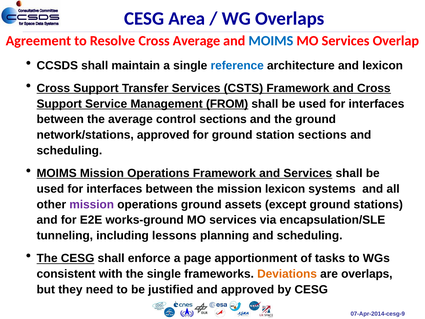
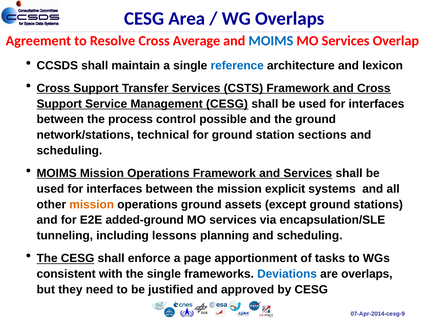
Management FROM: FROM -> CESG (227, 104)
the average: average -> process (131, 119)
control sections: sections -> possible (223, 119)
network/stations approved: approved -> technical (163, 135)
mission lexicon: lexicon -> explicit (285, 189)
mission colour: purple -> orange (92, 204)
works-ground: works-ground -> added-ground (145, 220)
Deviations colour: orange -> blue (287, 274)
